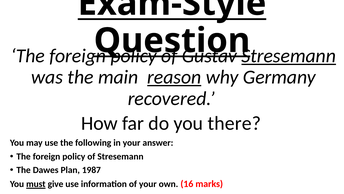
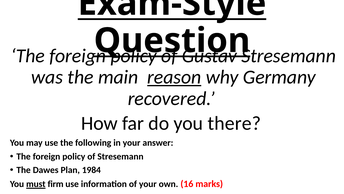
Stresemann underline: present -> none (289, 56)
1987: 1987 -> 1984 (91, 170)
give: give -> firm (56, 184)
